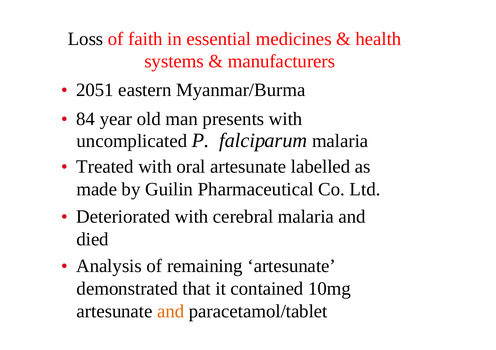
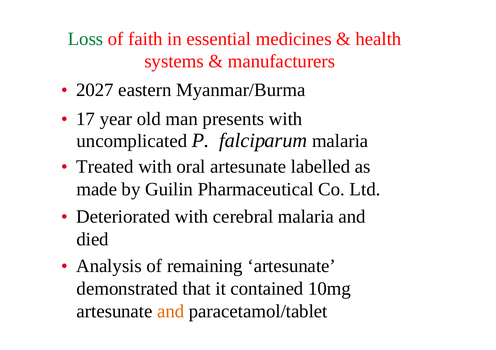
Loss colour: black -> green (86, 39)
2051: 2051 -> 2027 (95, 90)
84: 84 -> 17 (86, 119)
